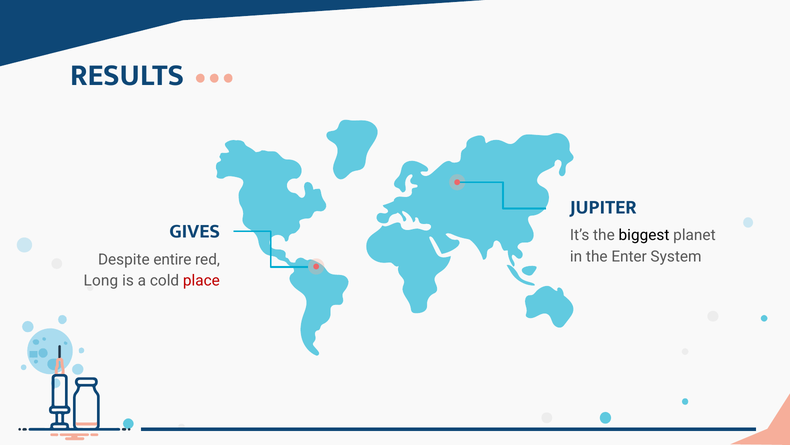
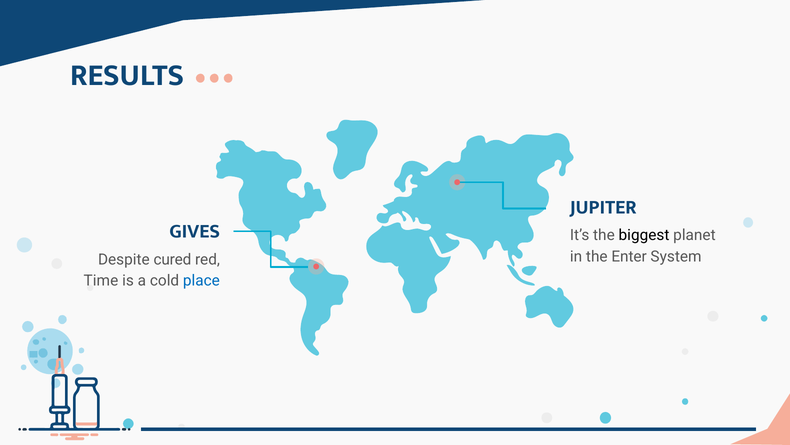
entire: entire -> cured (172, 259)
Long: Long -> Time (101, 280)
place colour: red -> blue (201, 280)
